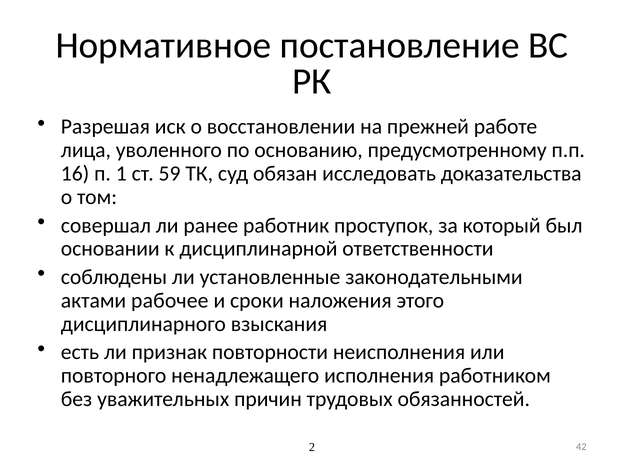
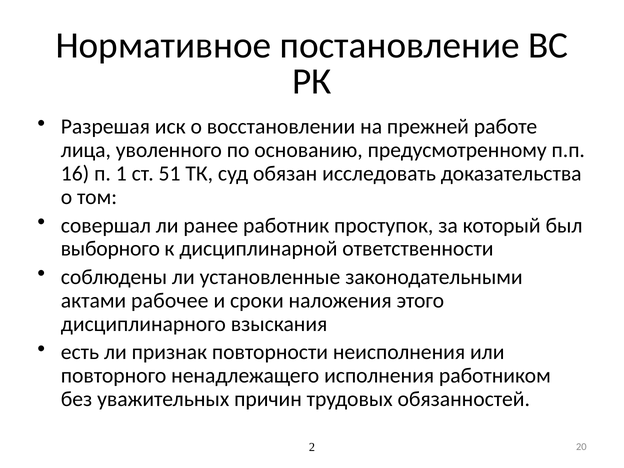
59: 59 -> 51 (170, 174)
основании: основании -> выборного (110, 249)
42: 42 -> 20 (581, 447)
